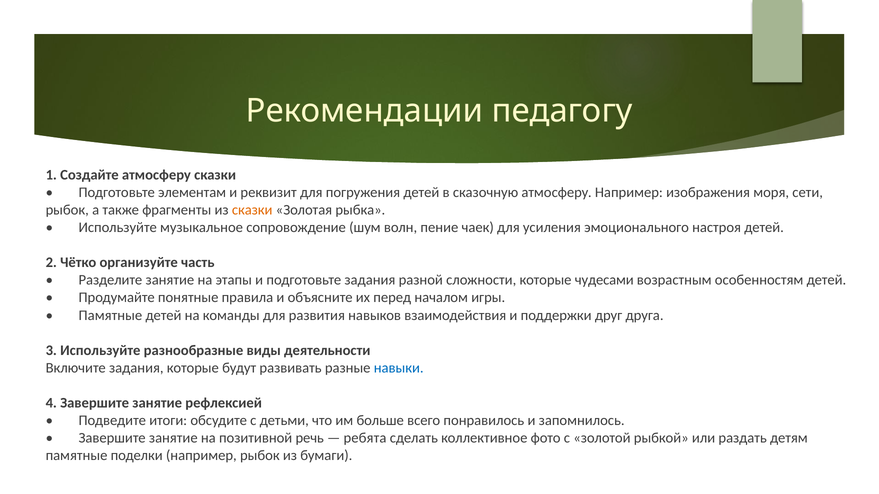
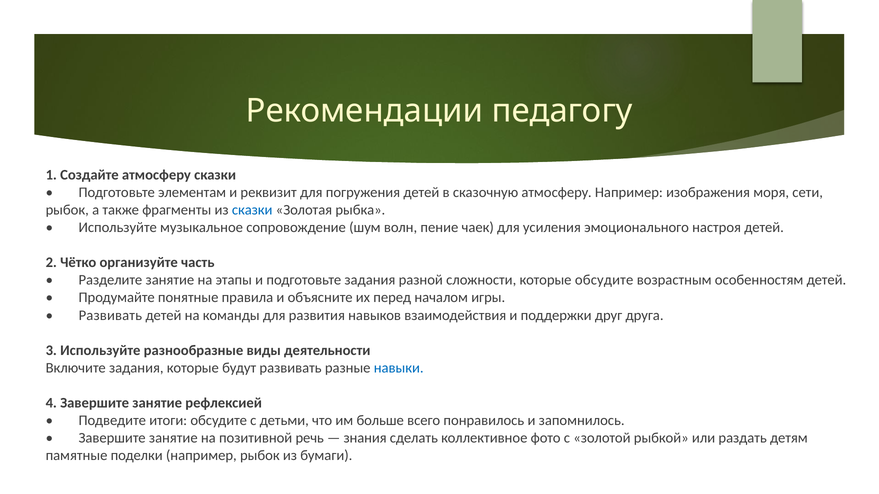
сказки colour: orange -> blue (252, 210)
которые чудесами: чудесами -> обсудите (604, 280)
Памятные: Памятные -> Развивать (110, 315)
ребята: ребята -> знания (365, 438)
